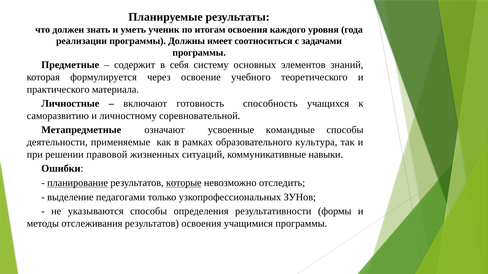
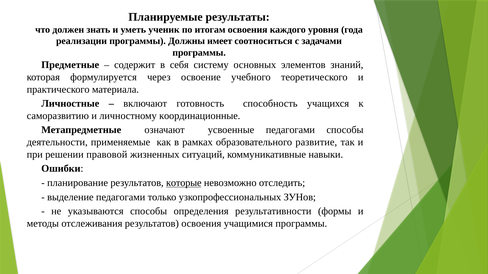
соревновательной: соревновательной -> координационные (200, 116)
усвоенные командные: командные -> педагогами (290, 130)
культура: культура -> развитие (316, 142)
планирование underline: present -> none (78, 183)
